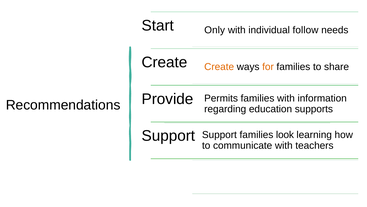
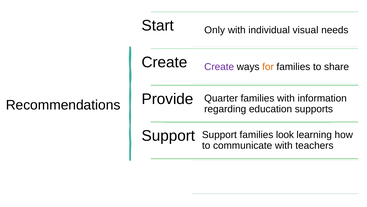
follow: follow -> visual (306, 30)
Create colour: orange -> purple (219, 67)
Permits: Permits -> Quarter (221, 98)
